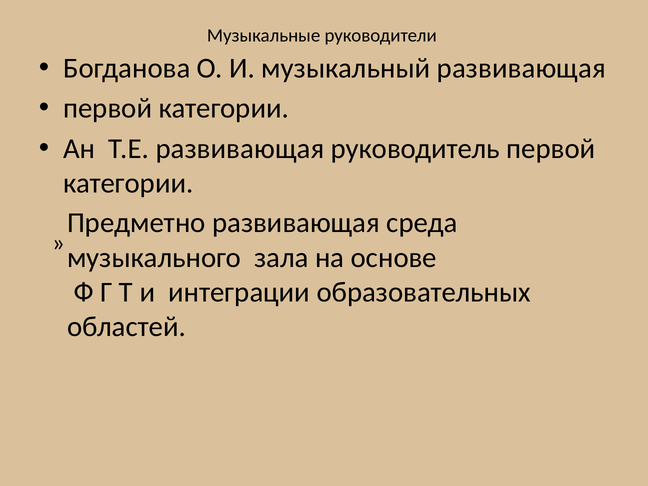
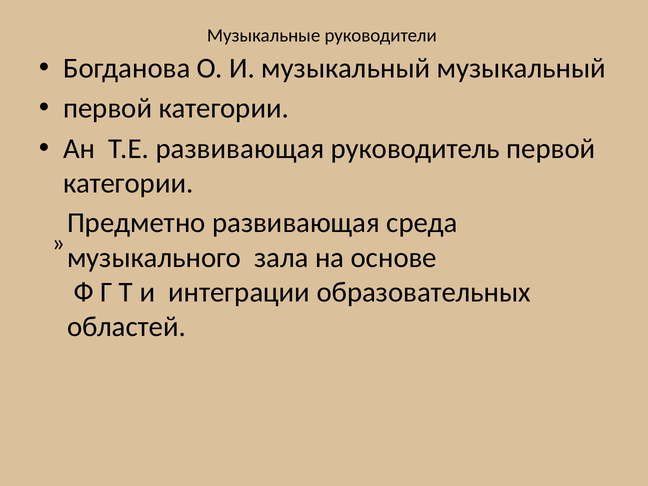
музыкальный развивающая: развивающая -> музыкальный (521, 68)
